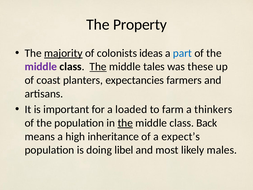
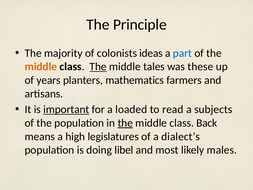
Property: Property -> Principle (140, 24)
majority underline: present -> none (63, 53)
middle colour: purple -> orange (41, 67)
coast: coast -> years (49, 80)
expectancies: expectancies -> mathematics (135, 80)
important underline: none -> present (66, 109)
farm: farm -> read (173, 109)
thinkers: thinkers -> subjects (213, 109)
inheritance: inheritance -> legislatures (113, 136)
expect’s: expect’s -> dialect’s (181, 136)
